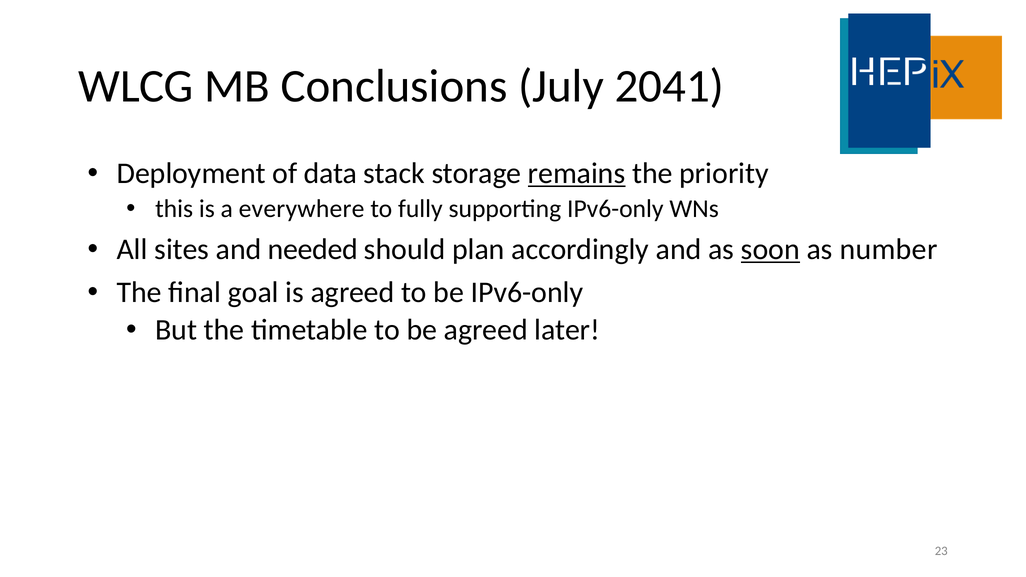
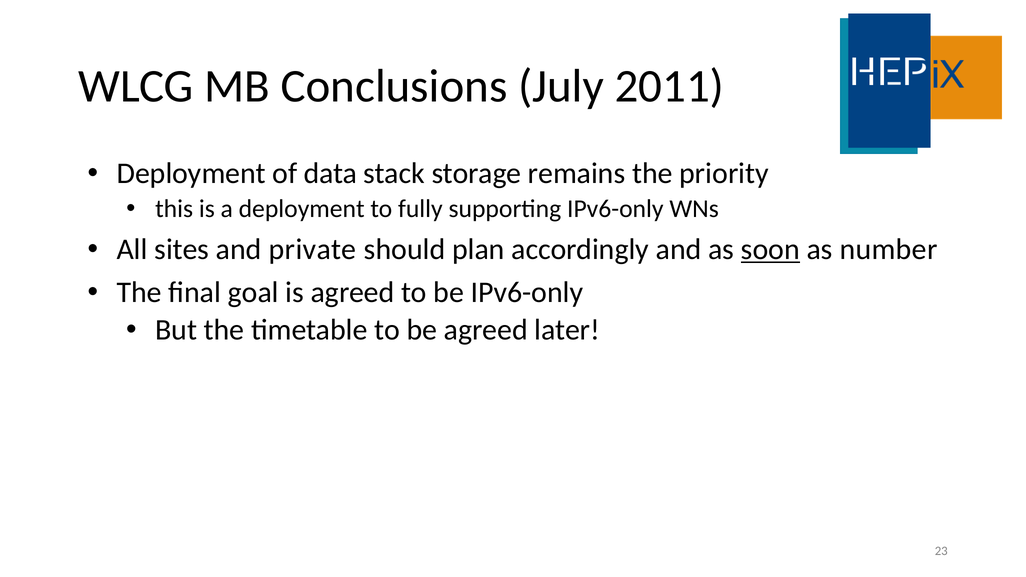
2041: 2041 -> 2011 (669, 86)
remains underline: present -> none (577, 173)
a everywhere: everywhere -> deployment (302, 209)
needed: needed -> private (313, 250)
